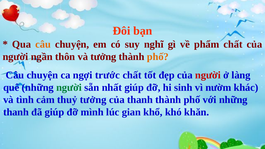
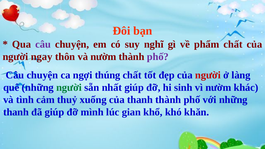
câu colour: orange -> purple (43, 44)
ngần: ngần -> ngay (42, 57)
và tưởng: tưởng -> nườm (103, 57)
phố colour: orange -> purple (158, 57)
trước: trước -> thúng (108, 75)
thuỷ tưởng: tưởng -> xuống (93, 100)
